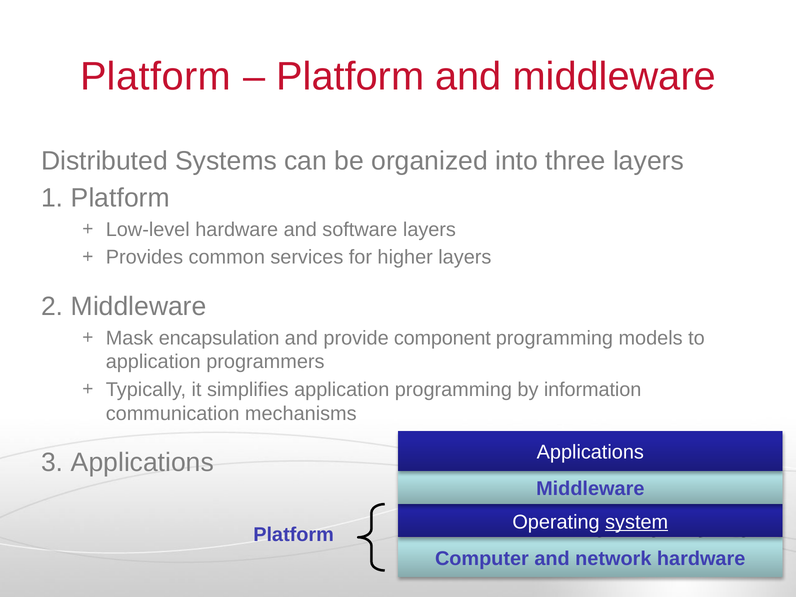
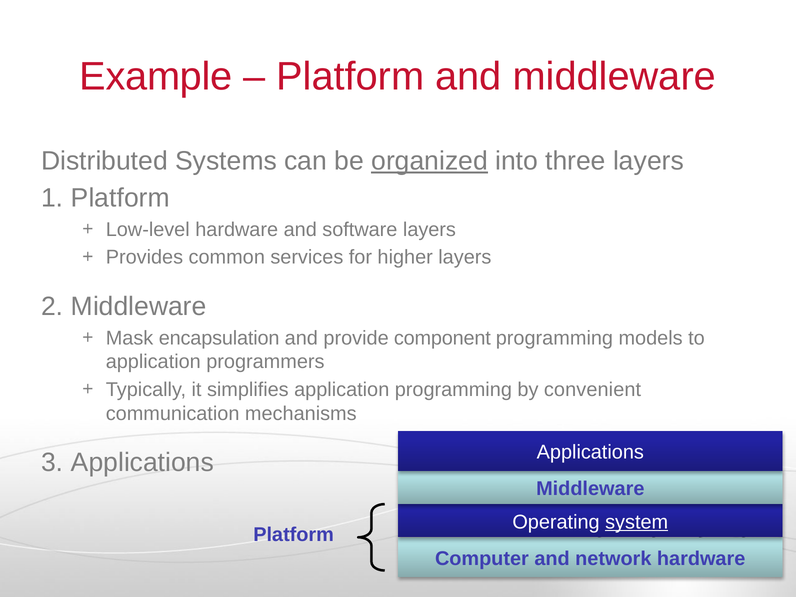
Platform: Platform -> Example (156, 76)
organized underline: none -> present (430, 161)
information: information -> convenient (593, 390)
